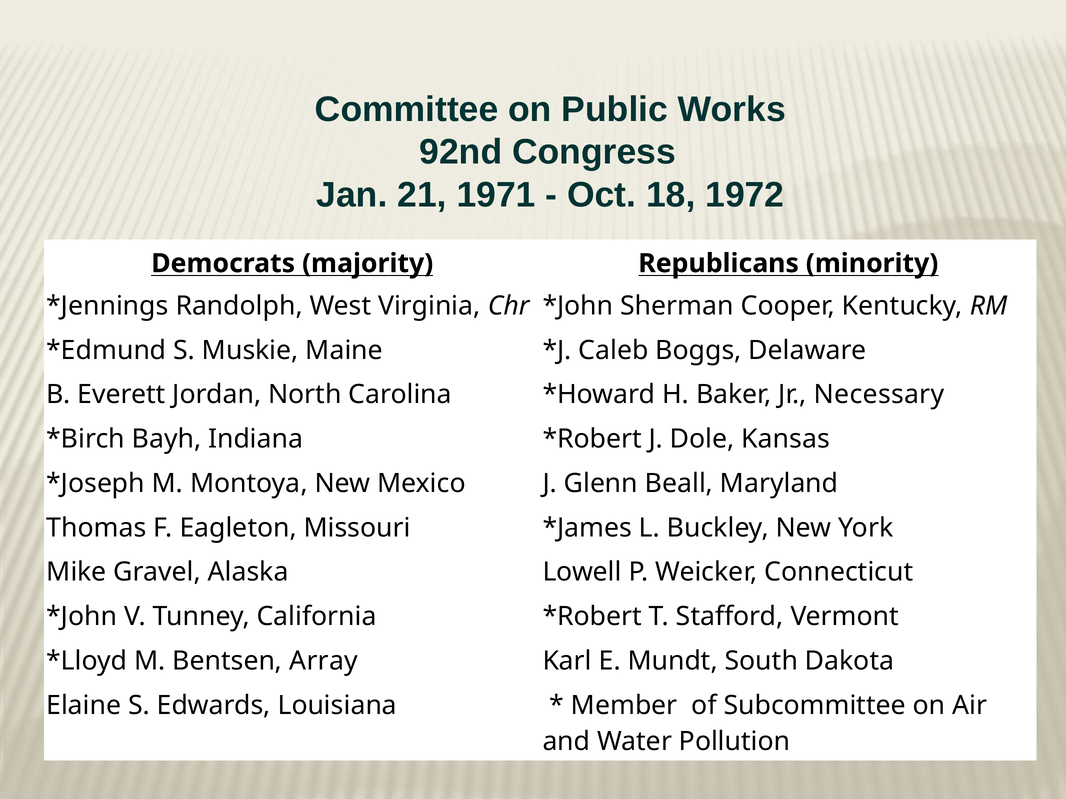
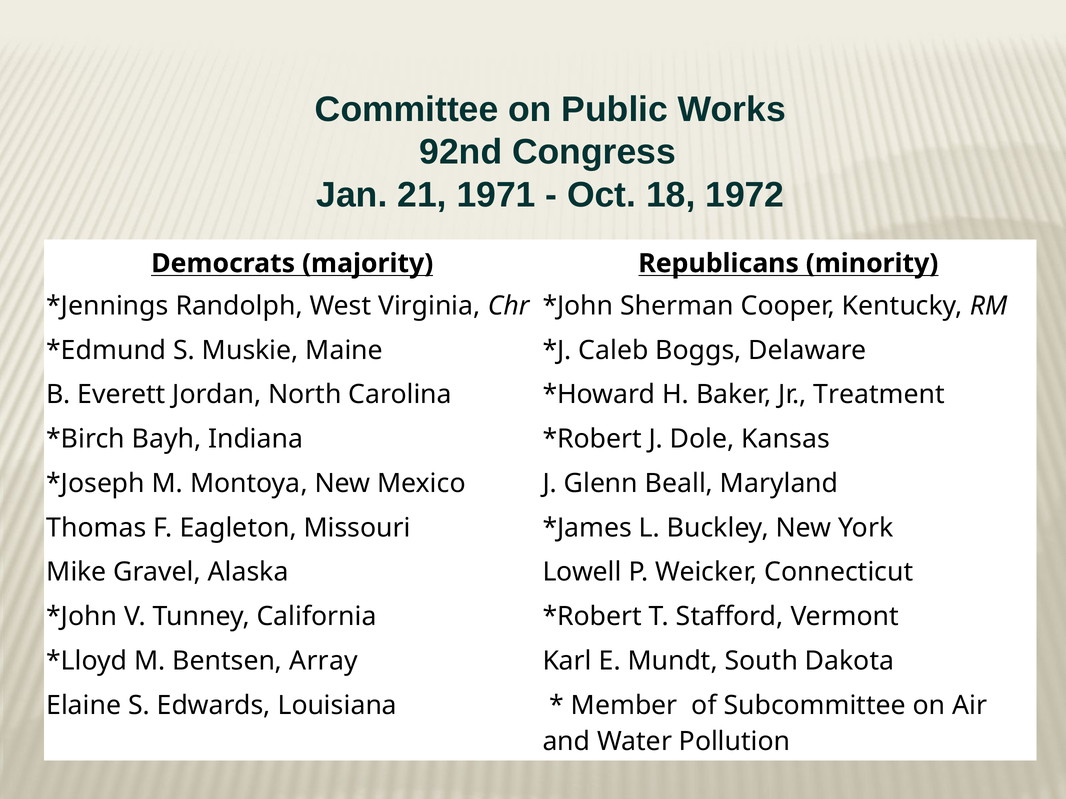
Necessary: Necessary -> Treatment (879, 395)
